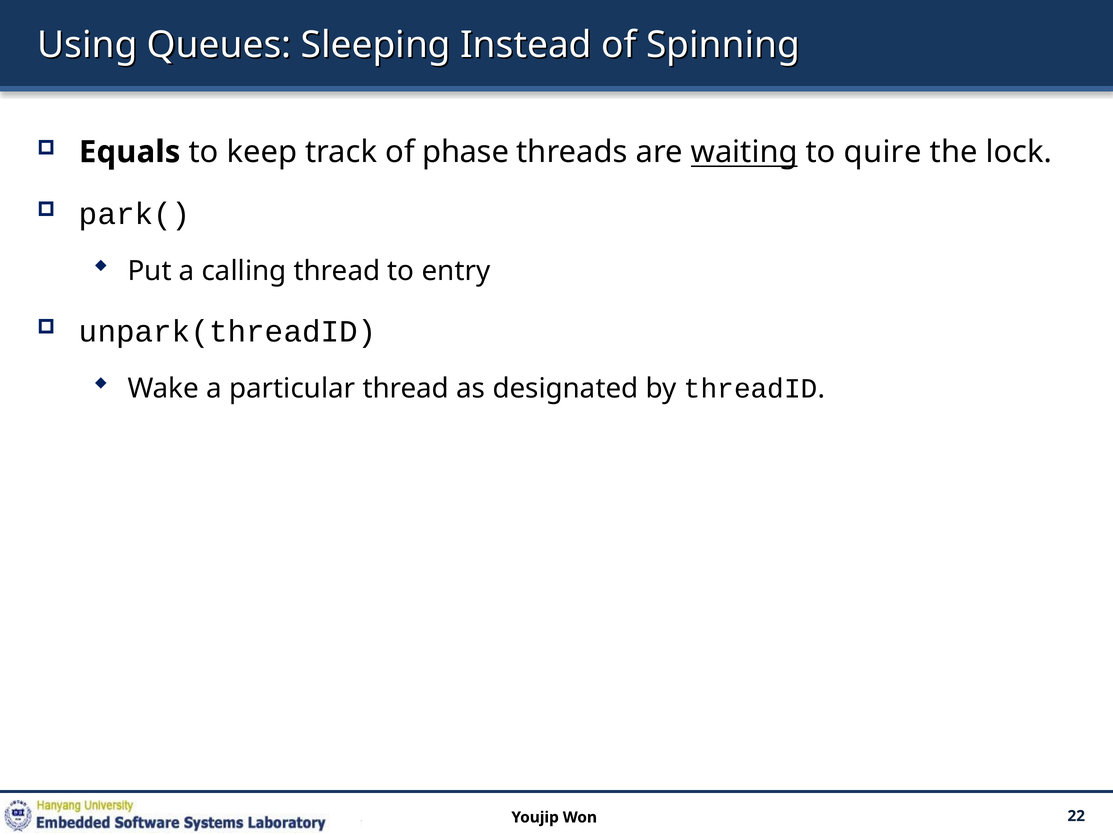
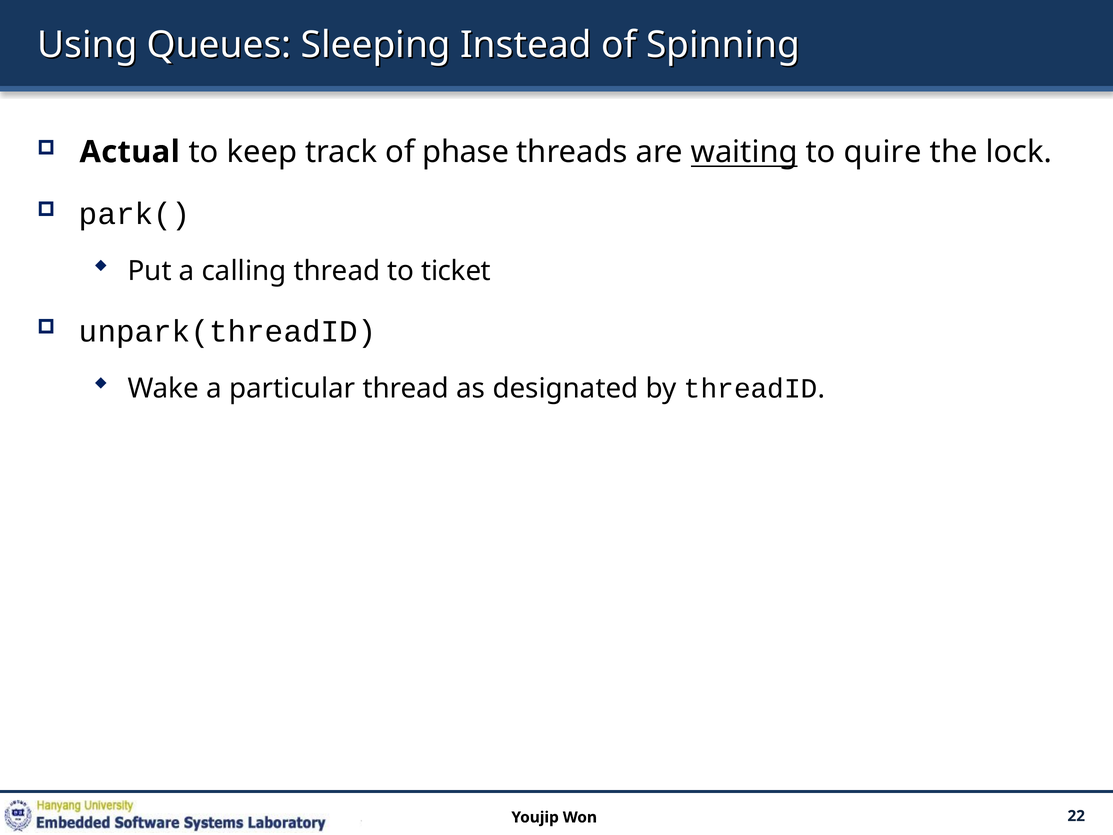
Equals: Equals -> Actual (130, 152)
entry: entry -> ticket (456, 271)
